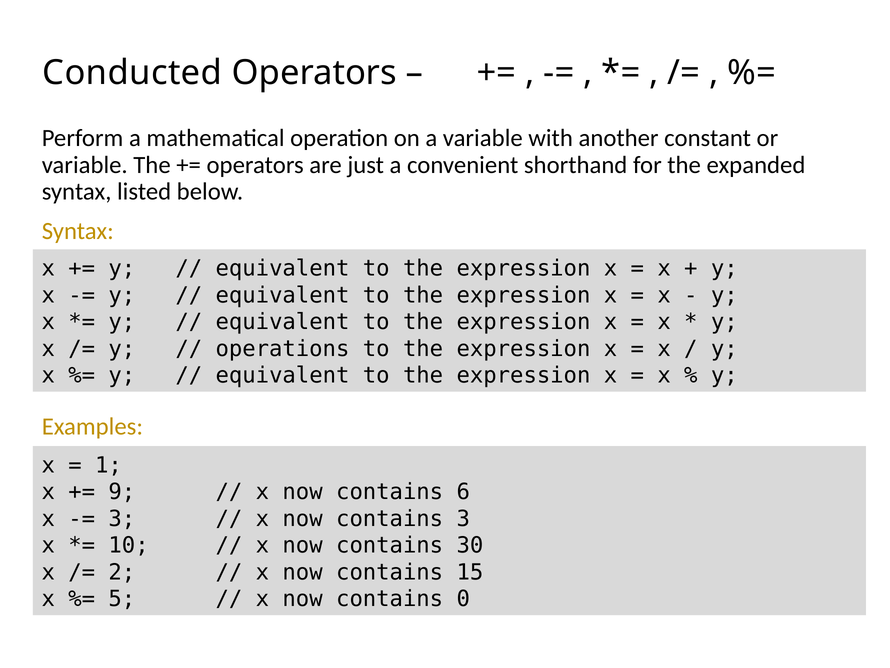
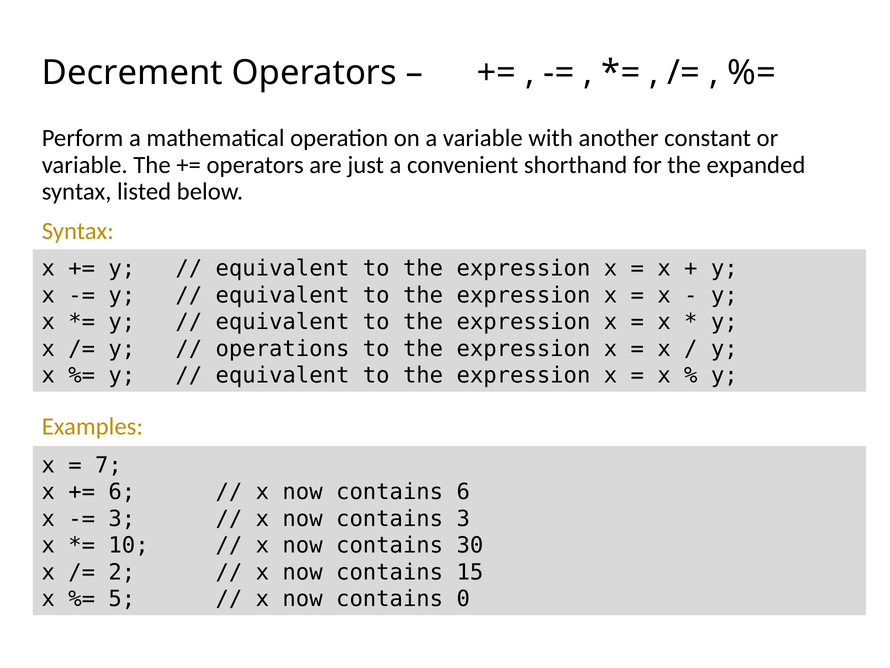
Conducted: Conducted -> Decrement (132, 73)
1: 1 -> 7 (108, 465)
9: 9 -> 6 (122, 492)
